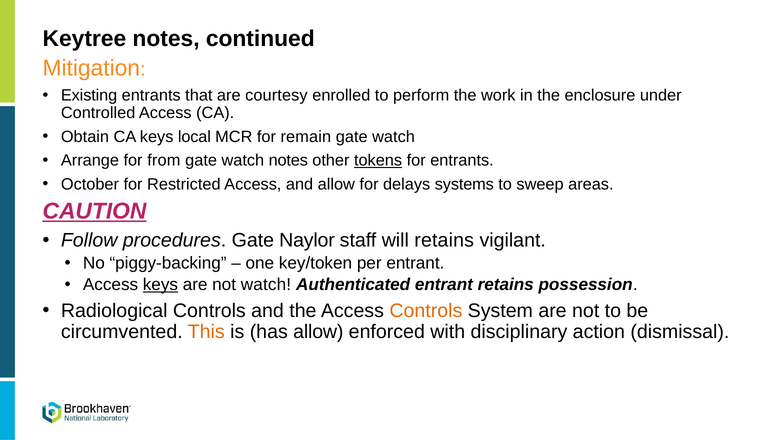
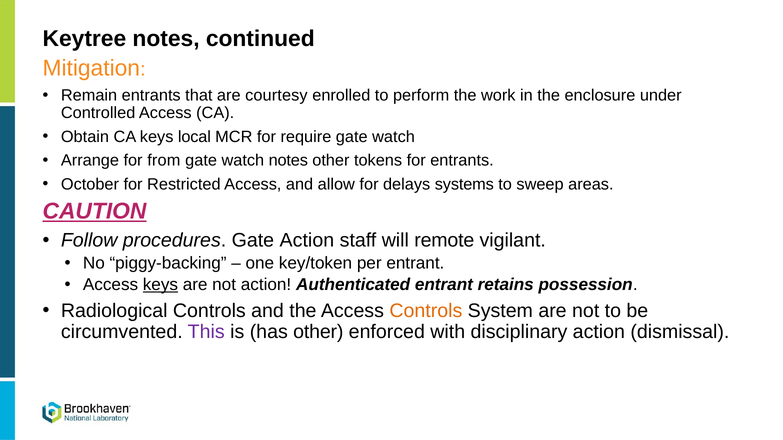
Existing: Existing -> Remain (89, 95)
remain: remain -> require (306, 137)
tokens underline: present -> none (378, 161)
Gate Naylor: Naylor -> Action (307, 241)
will retains: retains -> remote (444, 241)
not watch: watch -> action (266, 285)
This colour: orange -> purple (206, 332)
has allow: allow -> other (318, 332)
